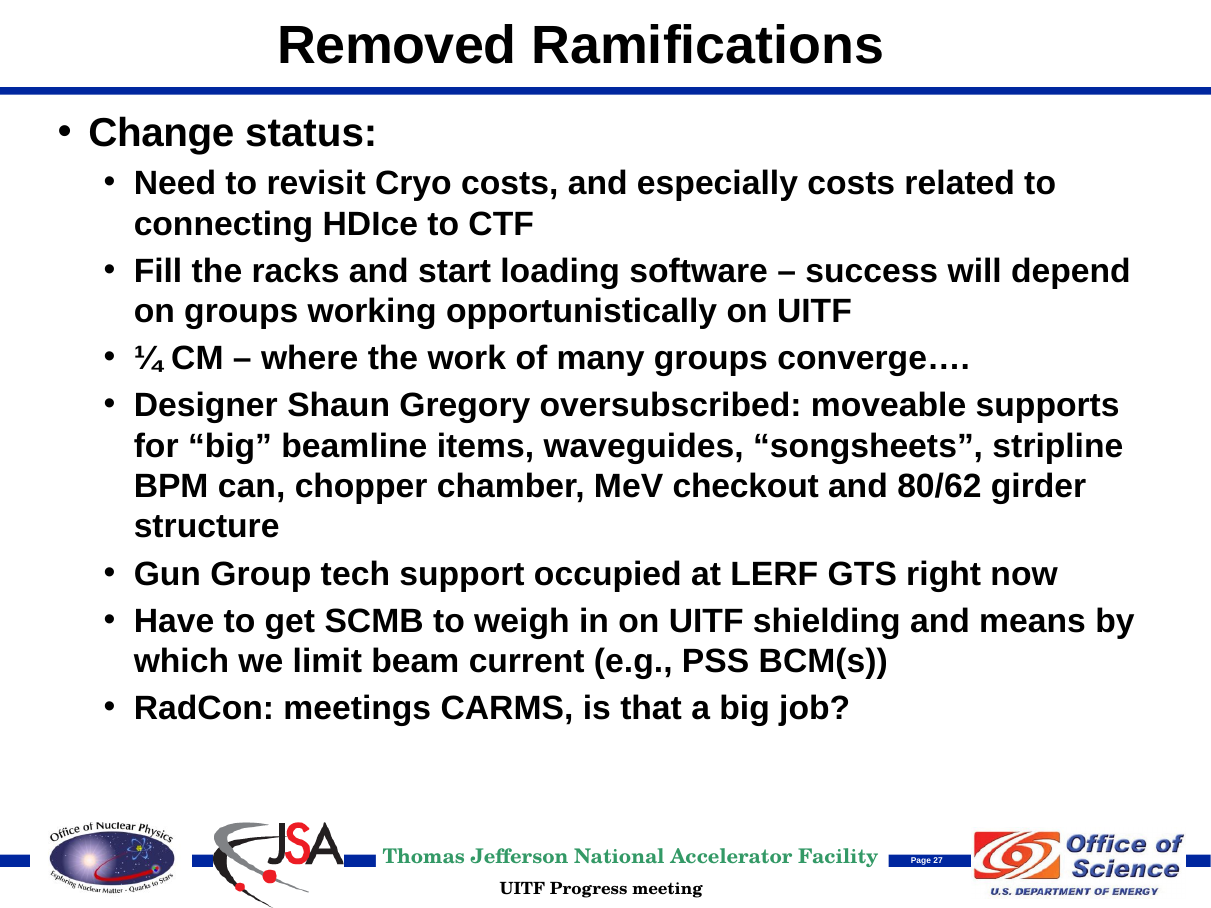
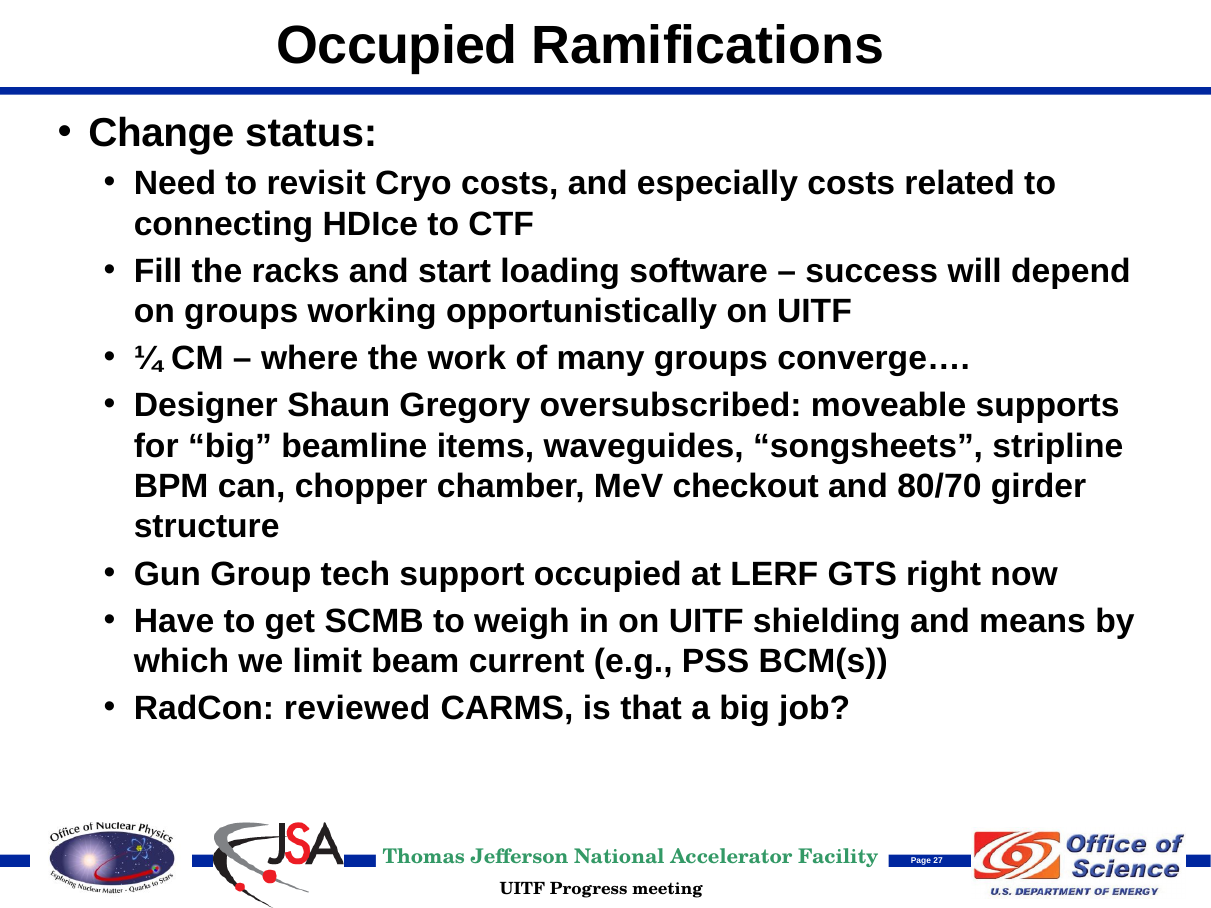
Removed: Removed -> Occupied (397, 46)
80/62: 80/62 -> 80/70 (939, 487)
meetings: meetings -> reviewed (357, 709)
